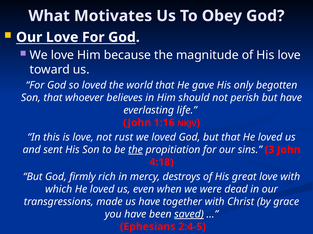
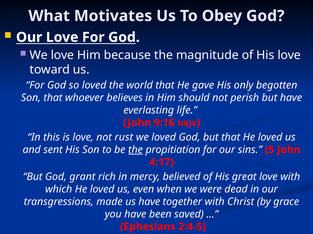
1:16: 1:16 -> 9:16 (164, 123)
3: 3 -> 5 (270, 150)
4:18: 4:18 -> 4:17 (162, 163)
firmly: firmly -> grant (82, 177)
destroys: destroys -> believed (182, 177)
saved underline: present -> none (189, 215)
